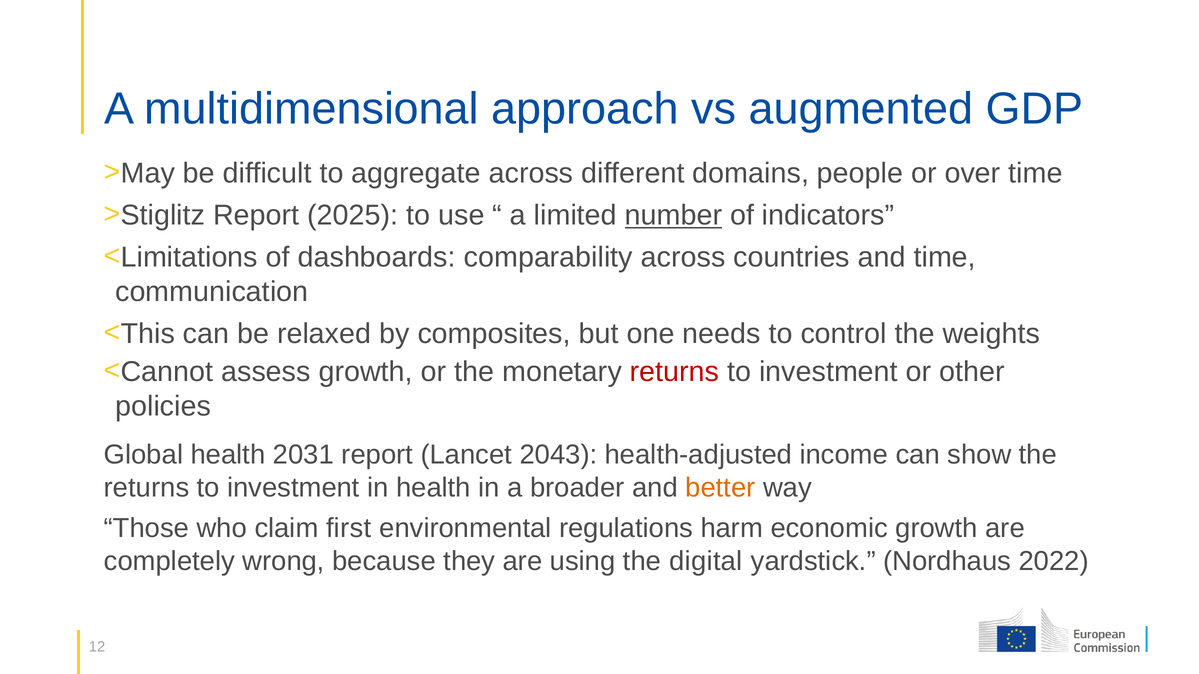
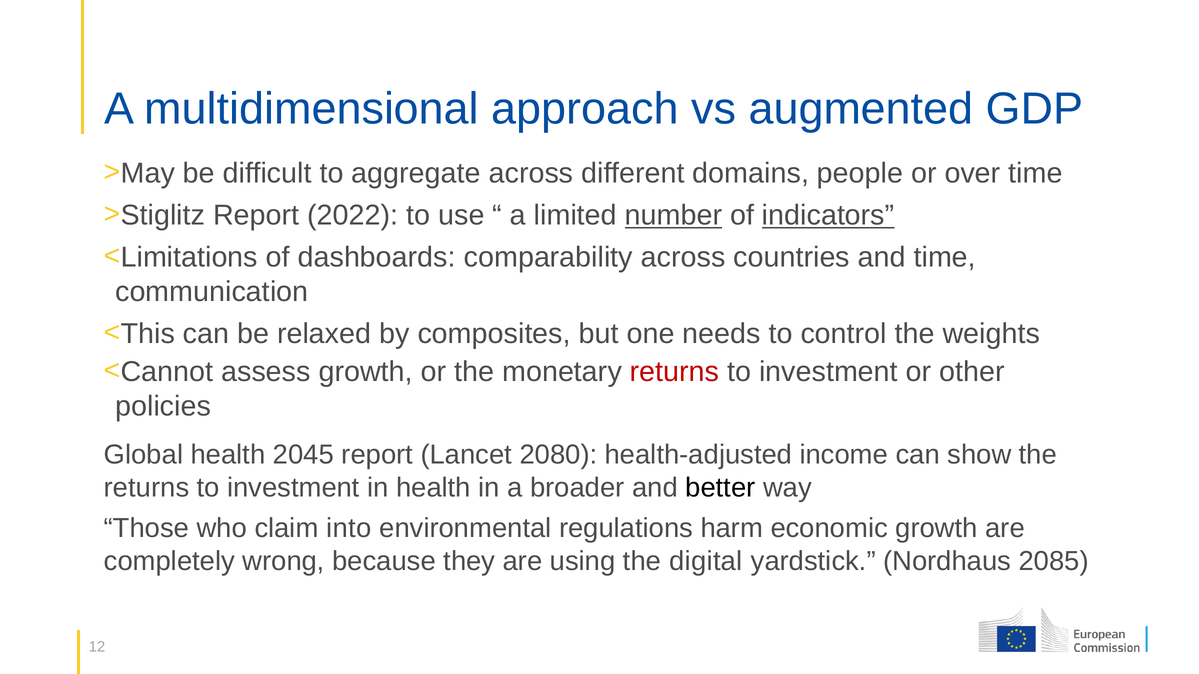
2025: 2025 -> 2022 (353, 215)
indicators underline: none -> present (828, 215)
2031: 2031 -> 2045 (303, 455)
2043: 2043 -> 2080 (558, 455)
better colour: orange -> black (720, 488)
first: first -> into (349, 529)
2022: 2022 -> 2085 (1054, 561)
